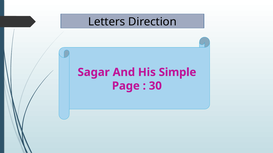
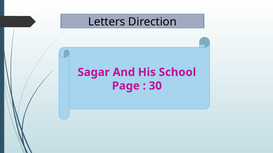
Simple: Simple -> School (177, 72)
